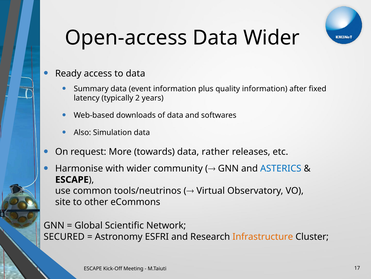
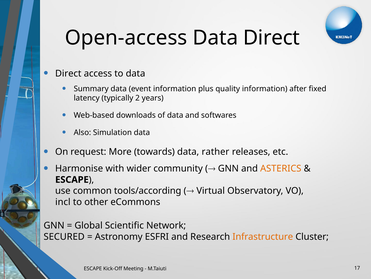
Data Wider: Wider -> Direct (272, 38)
Ready: Ready -> Direct (68, 73)
ASTERICS colour: blue -> orange (281, 168)
tools/neutrinos: tools/neutrinos -> tools/according (148, 190)
site: site -> incl (63, 202)
